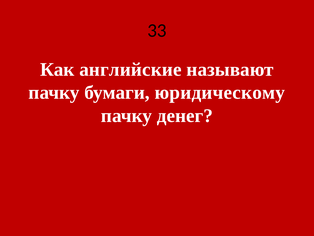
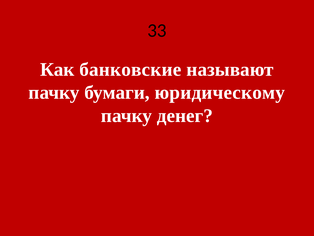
английские: английские -> банковские (130, 69)
